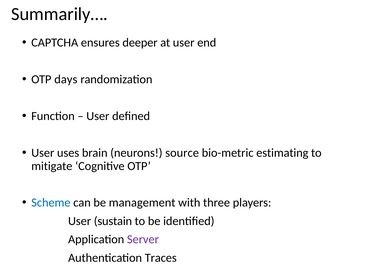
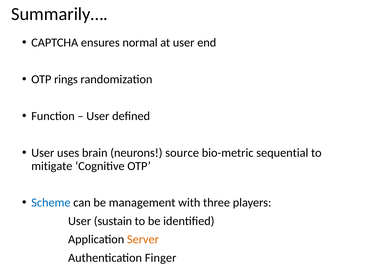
deeper: deeper -> normal (140, 43)
days: days -> rings (66, 79)
estimating: estimating -> sequential (282, 153)
Server colour: purple -> orange (143, 239)
Traces: Traces -> Finger (161, 258)
